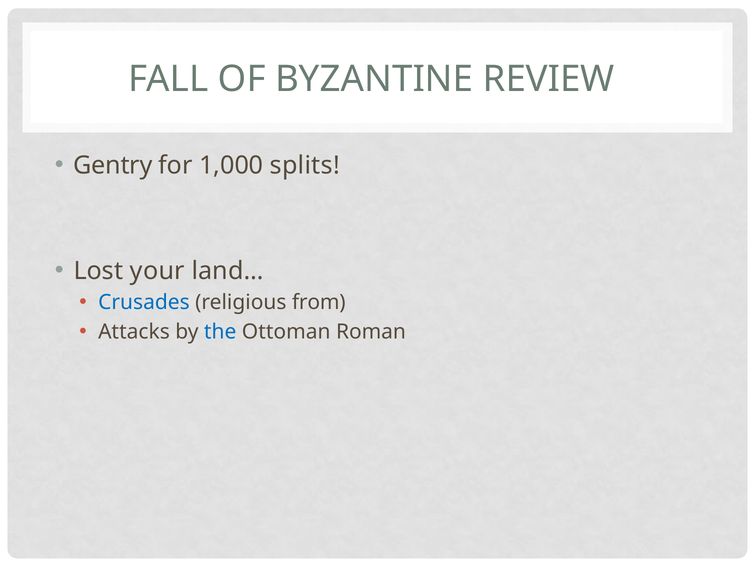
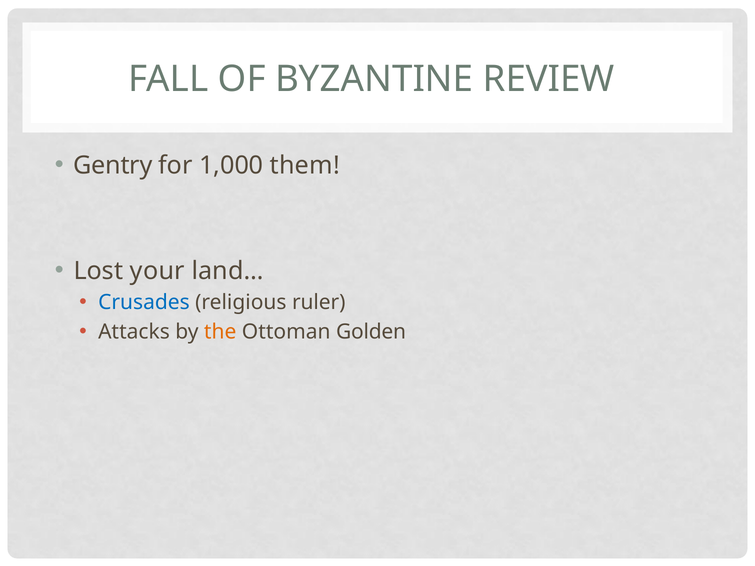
splits: splits -> them (305, 165)
from: from -> ruler (319, 303)
the colour: blue -> orange (220, 332)
Roman: Roman -> Golden (371, 332)
